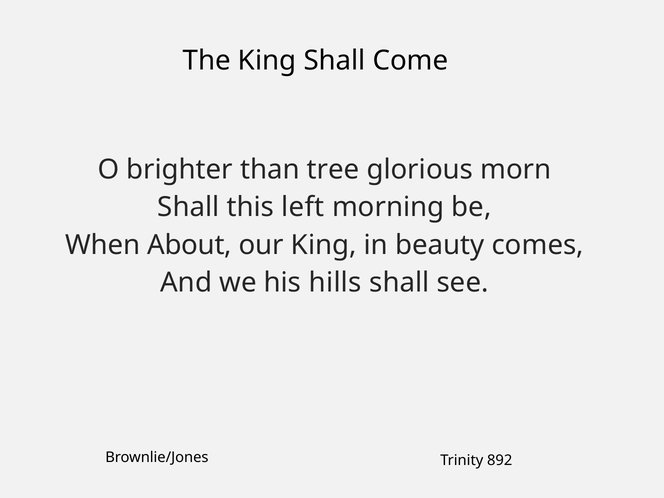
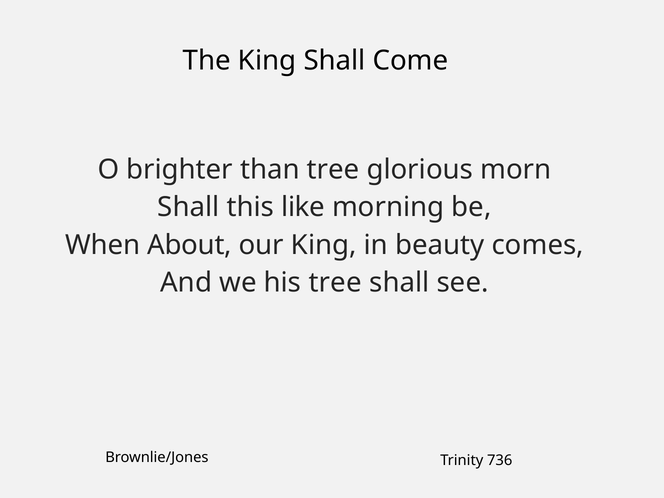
left: left -> like (303, 207)
his hills: hills -> tree (335, 283)
892: 892 -> 736 (500, 460)
